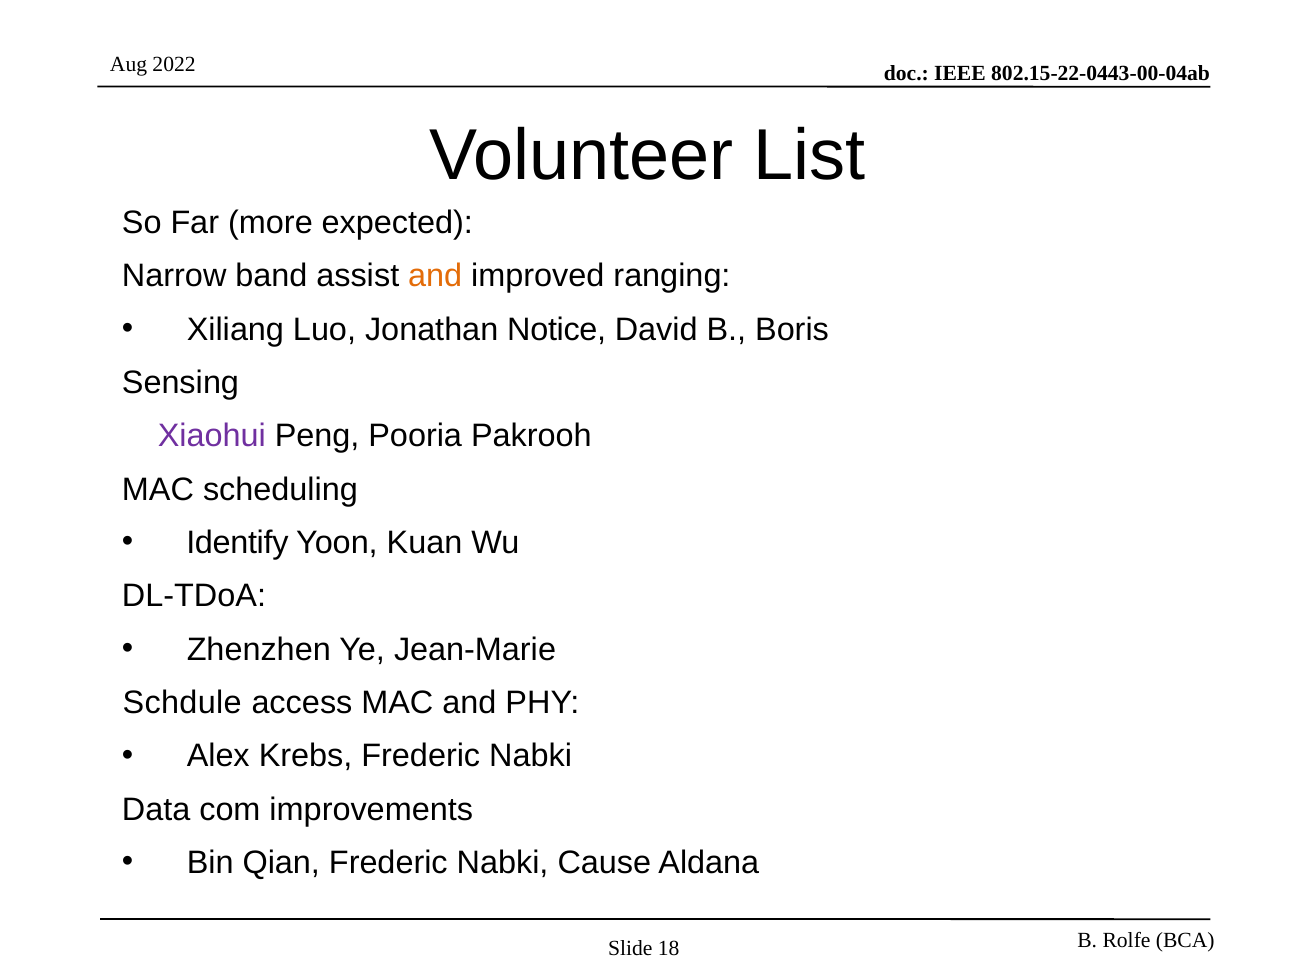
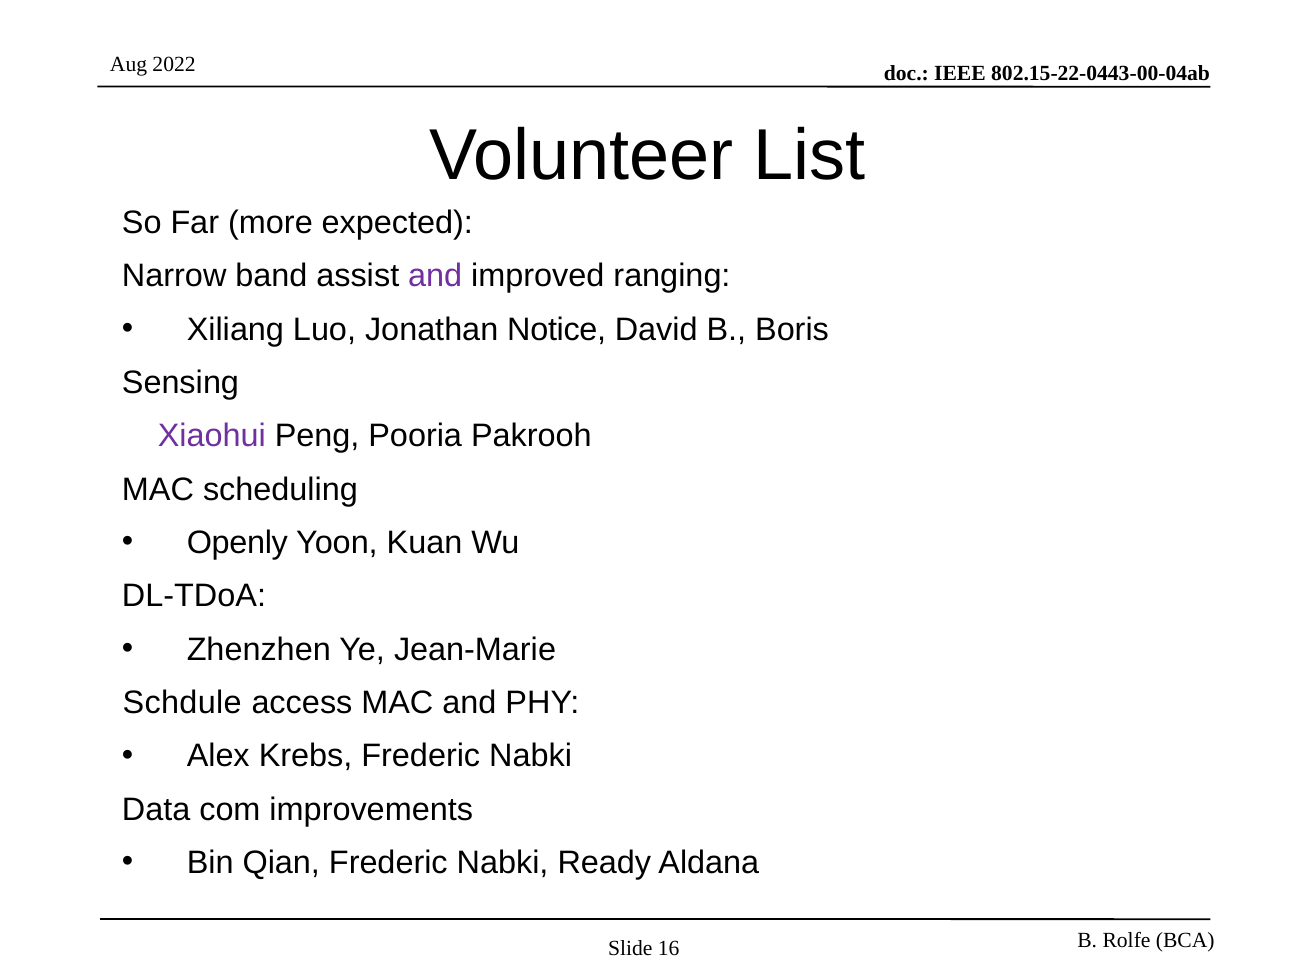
and colour: orange -> purple (435, 276)
Identify: Identify -> Openly (237, 543)
Cause: Cause -> Ready (604, 863)
18: 18 -> 16 (669, 948)
